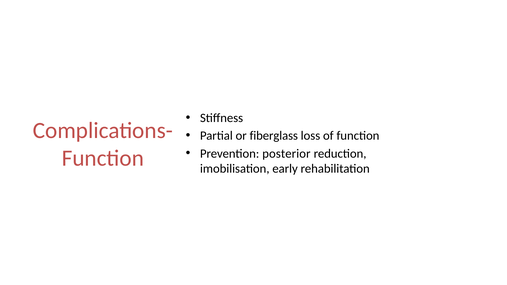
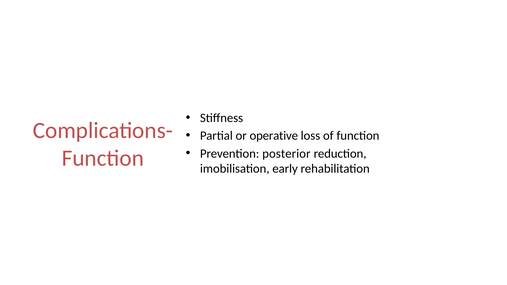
fiberglass: fiberglass -> operative (274, 136)
